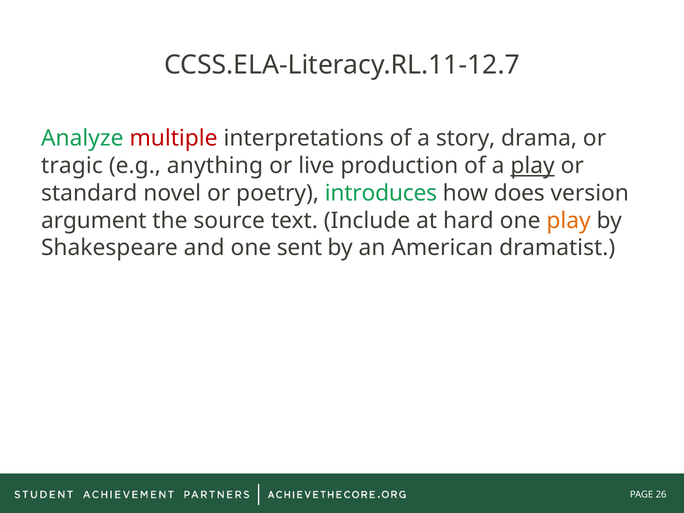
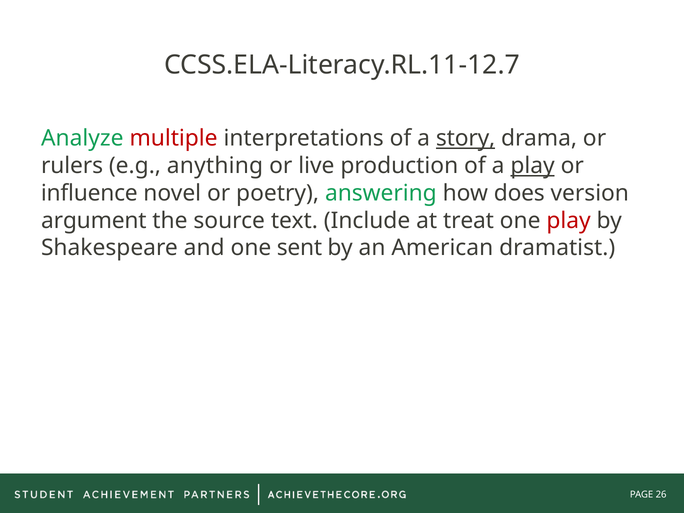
story underline: none -> present (466, 138)
tragic: tragic -> rulers (72, 166)
standard: standard -> influence (89, 193)
introduces: introduces -> answering (381, 193)
hard: hard -> treat (469, 220)
play colour: orange -> red (569, 220)
